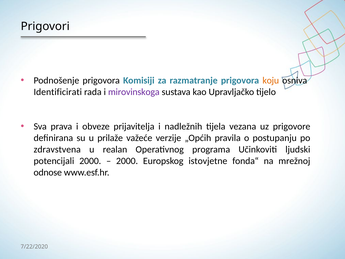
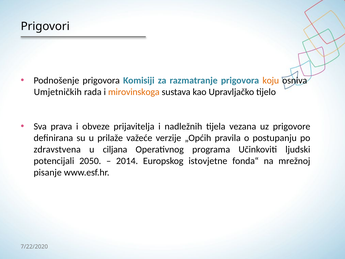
Identificirati: Identificirati -> Umjetničkih (58, 92)
mirovinskoga colour: purple -> orange (134, 92)
realan: realan -> ciljana (115, 149)
potencijali 2000: 2000 -> 2050 (90, 161)
2000: 2000 -> 2014 (127, 161)
odnose: odnose -> pisanje (48, 172)
